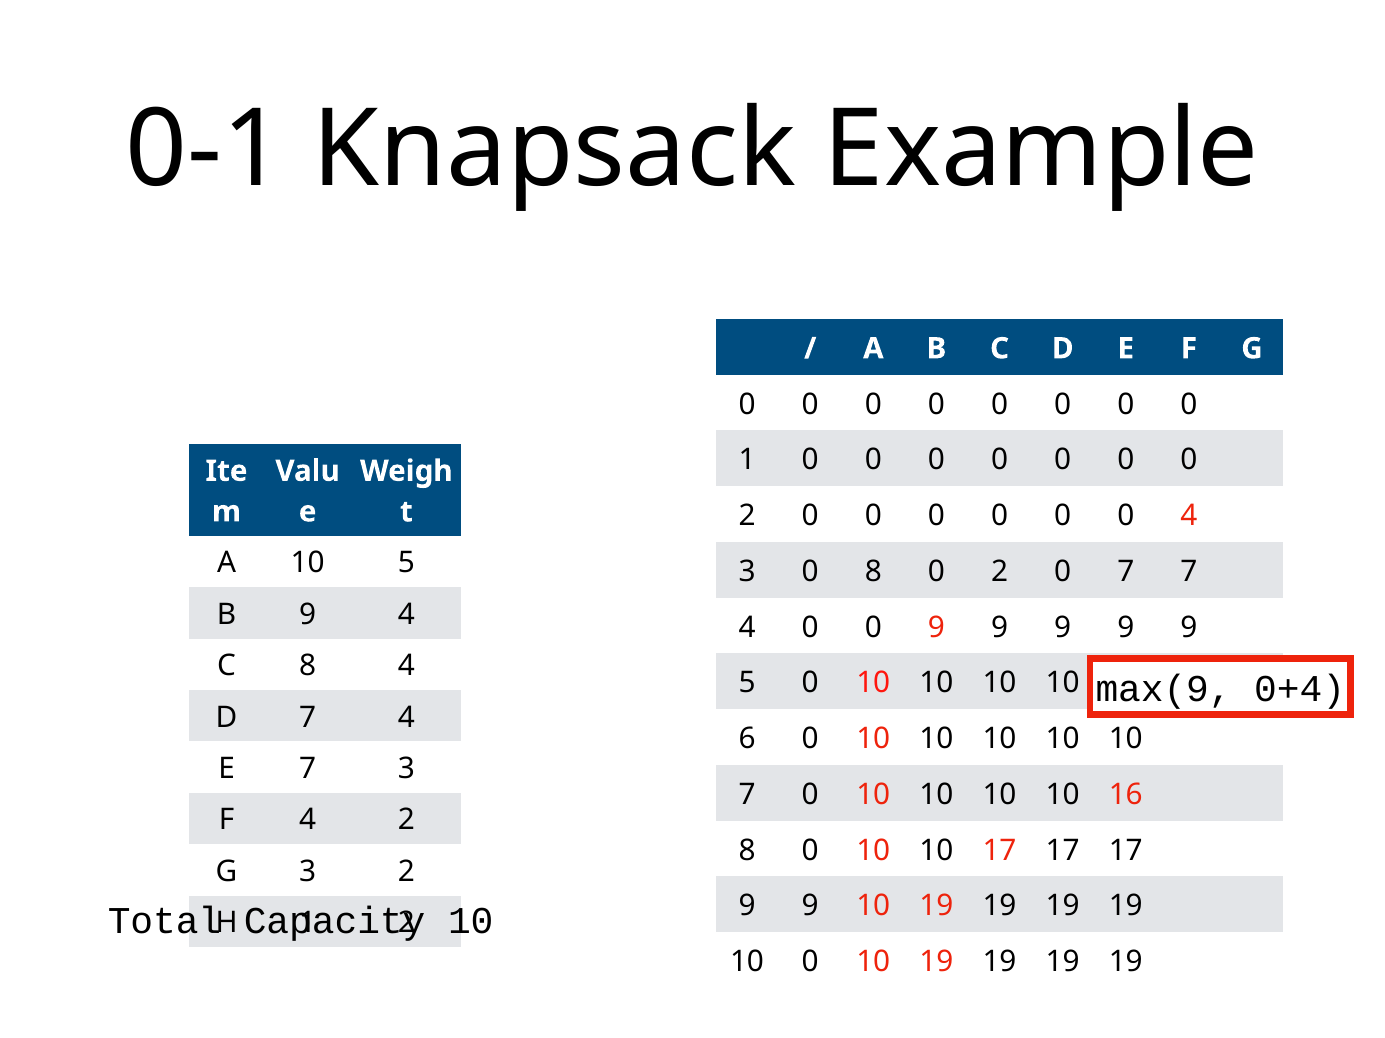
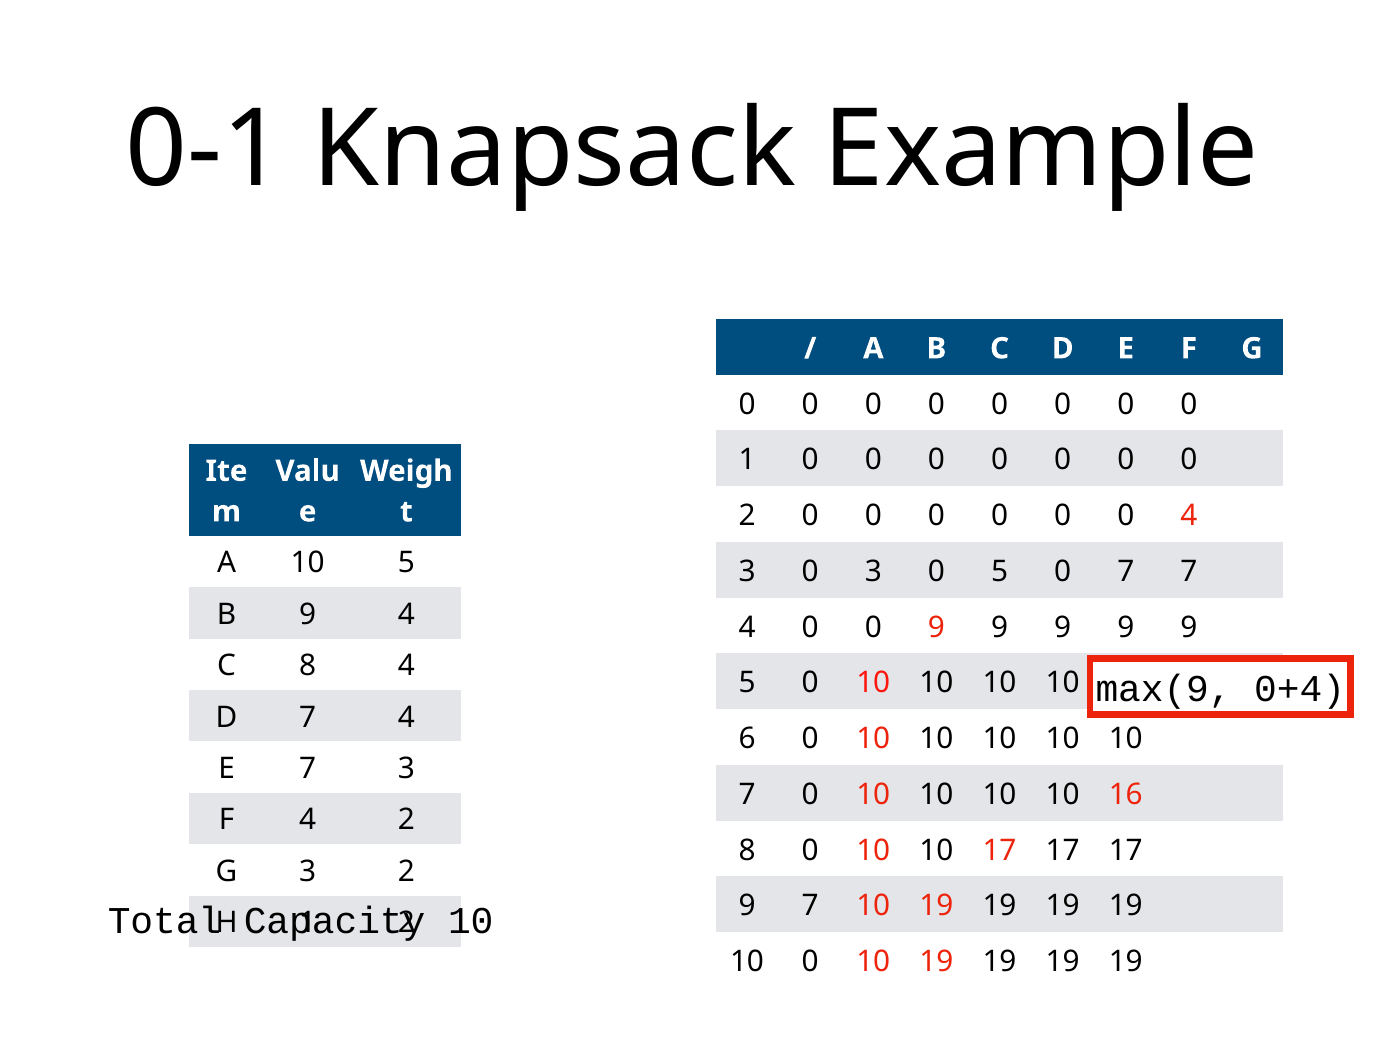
0 8: 8 -> 3 (873, 572)
2: 2 -> 5 (1000, 572)
9: 9 -> 7 (810, 907)
